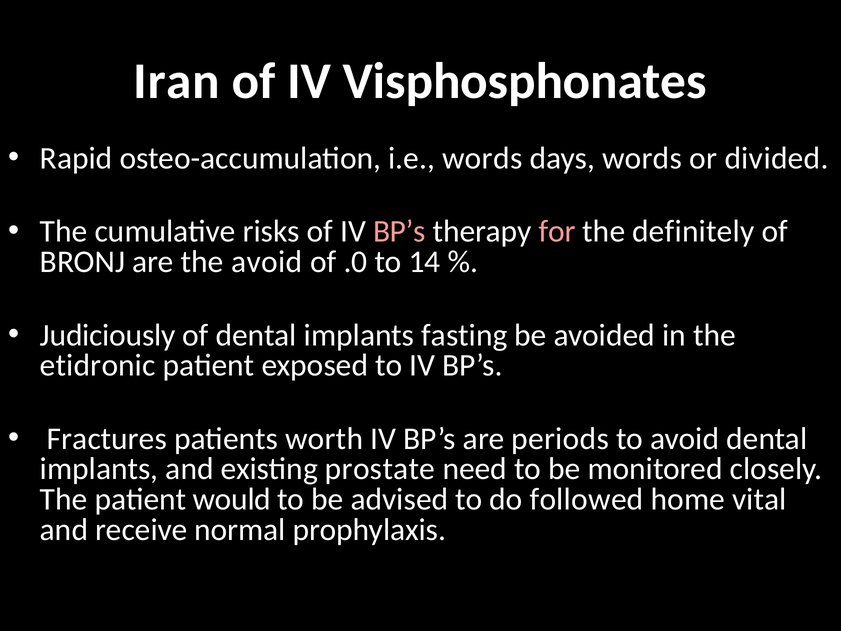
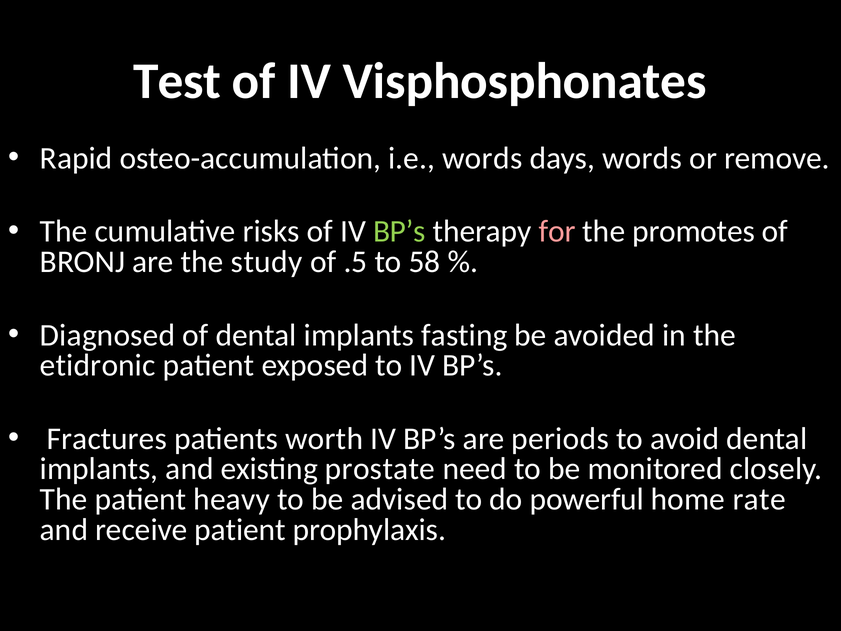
Iran: Iran -> Test (177, 81)
divided: divided -> remove (777, 158)
BP’s colour: pink -> light green (399, 231)
definitely: definitely -> promotes (694, 231)
the avoid: avoid -> study (267, 262)
.0: .0 -> .5 (355, 262)
14: 14 -> 58 (424, 262)
Judiciously: Judiciously -> Diagnosed (108, 335)
would: would -> heavy (232, 499)
followed: followed -> powerful (587, 499)
vital: vital -> rate (759, 499)
receive normal: normal -> patient (240, 529)
